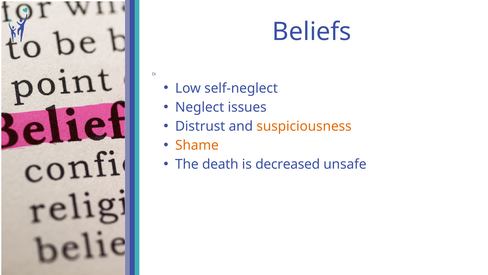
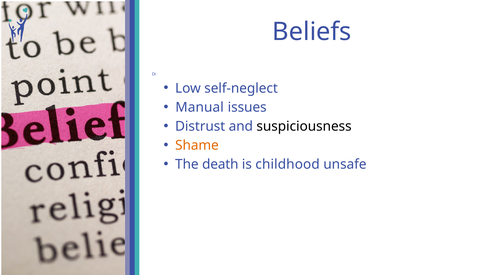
Neglect: Neglect -> Manual (200, 107)
suspiciousness colour: orange -> black (304, 126)
decreased: decreased -> childhood (288, 164)
